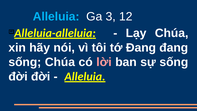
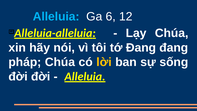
3: 3 -> 6 (111, 17)
sống: sống -> pháp (25, 62)
lời colour: pink -> yellow (104, 62)
